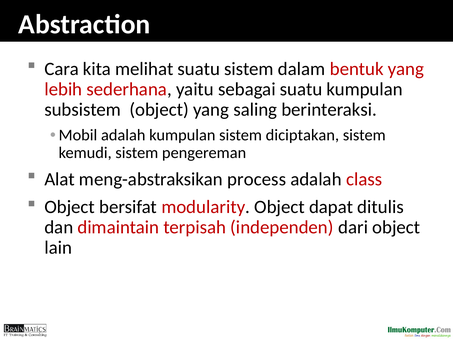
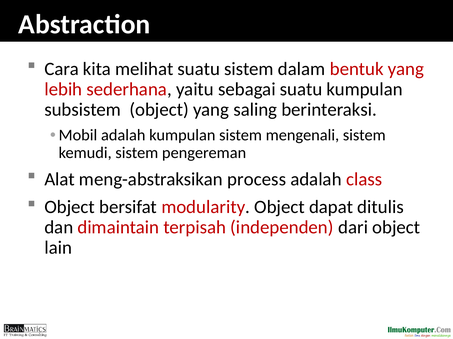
diciptakan: diciptakan -> mengenali (302, 136)
